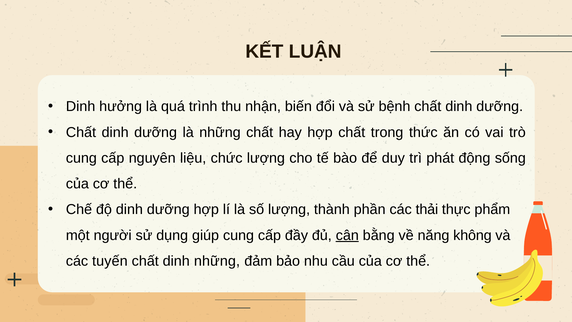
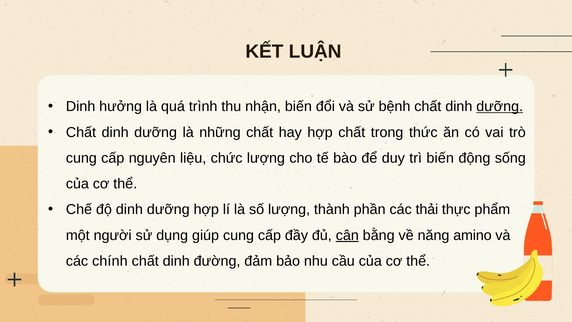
dưỡng underline: none -> present (500, 106)
trì phát: phát -> biến (440, 158)
không: không -> amino (472, 235)
tuyến: tuyến -> chính (110, 261)
dinh những: những -> đường (217, 261)
